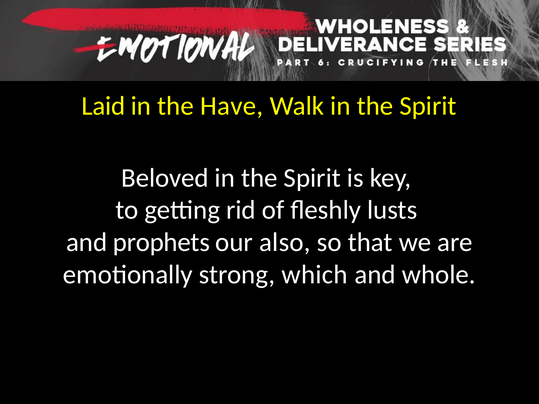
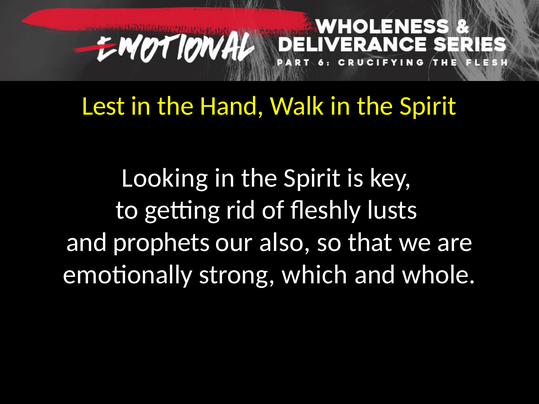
Laid: Laid -> Lest (103, 106)
Have: Have -> Hand (232, 106)
Beloved: Beloved -> Looking (165, 178)
